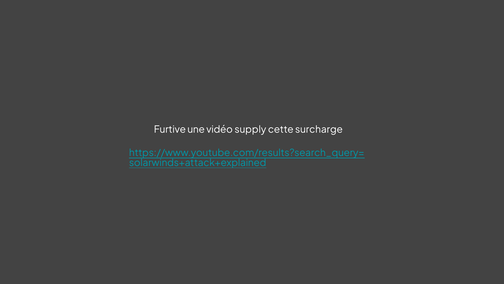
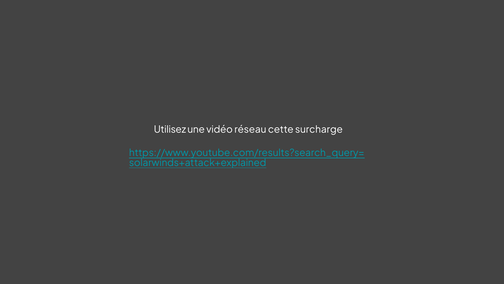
Furtive: Furtive -> Utilisez (170, 129)
supply: supply -> réseau (250, 129)
